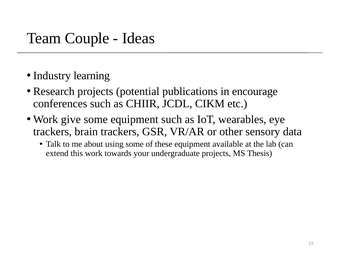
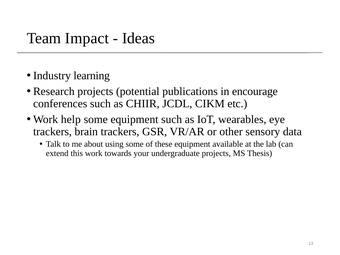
Couple: Couple -> Impact (87, 38)
give: give -> help (71, 119)
